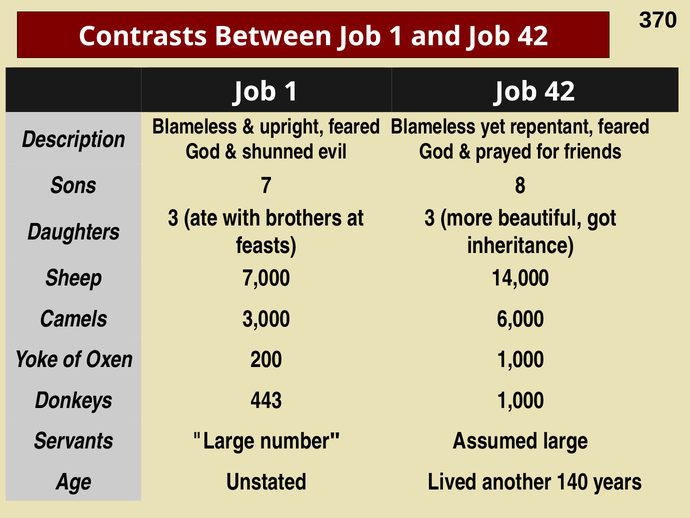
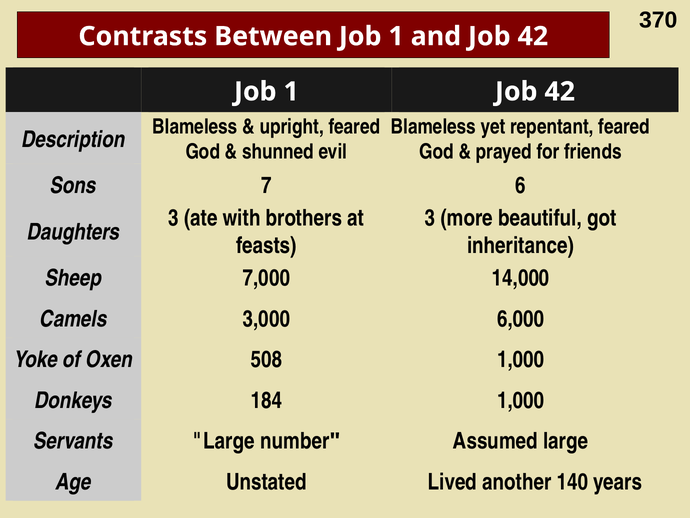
8: 8 -> 6 (521, 186)
200: 200 -> 508 (266, 359)
443: 443 -> 184 (266, 400)
